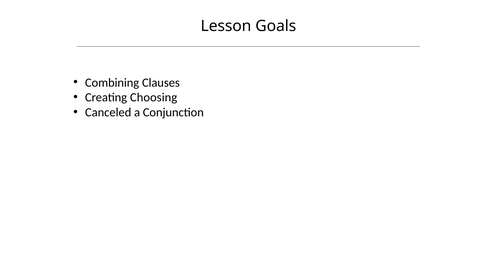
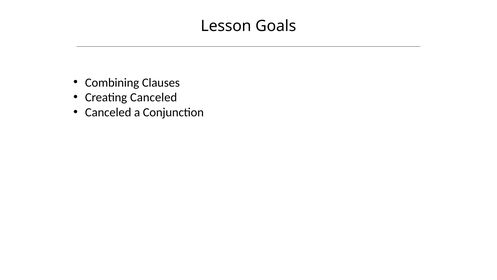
Creating Choosing: Choosing -> Canceled (154, 97)
